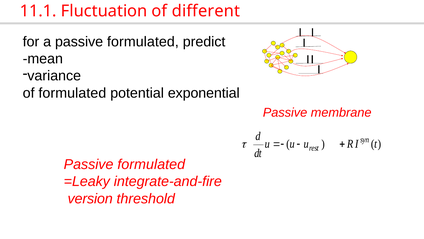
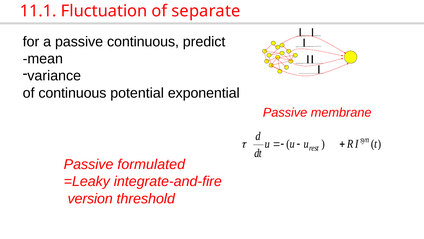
different: different -> separate (206, 11)
a passive formulated: formulated -> continuous (143, 42)
of formulated: formulated -> continuous (72, 93)
